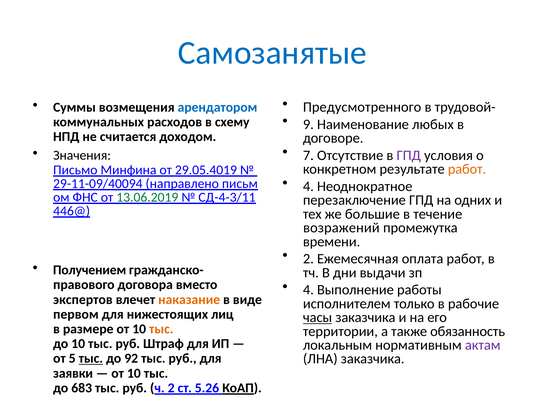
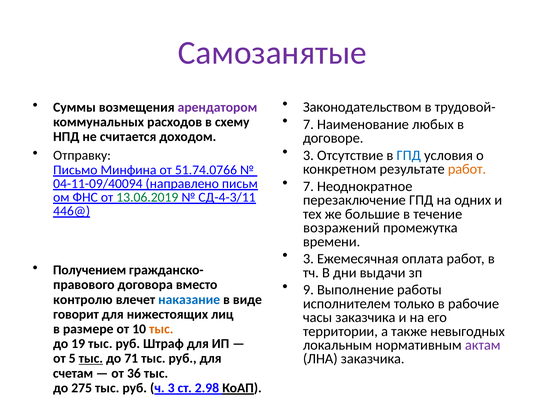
Самозанятые colour: blue -> purple (272, 53)
Предусмотренного: Предусмотренного -> Законодательством (362, 107)
арендатором colour: blue -> purple (218, 107)
9: 9 -> 7 (308, 124)
7: 7 -> 3 (308, 155)
ГПД colour: purple -> blue (409, 155)
Значения: Значения -> Отправку (82, 155)
29.05.4019: 29.05.4019 -> 51.74.0766 (206, 170)
4: 4 -> 7 (308, 186)
29-11-09/40094: 29-11-09/40094 -> 04-11-09/40094 (98, 184)
2: 2 -> 3 (308, 259)
4: 4 -> 9 (308, 290)
экспертов: экспертов -> контролю (83, 299)
наказание colour: orange -> blue (189, 299)
первом: первом -> говорит (76, 314)
часы underline: present -> none (318, 317)
обязанность: обязанность -> невыгодных (468, 331)
до 10: 10 -> 19 (78, 344)
92: 92 -> 71 (131, 358)
заявки: заявки -> счетам (73, 373)
10: 10 -> 36 (134, 373)
683: 683 -> 275 (82, 388)
ч 2: 2 -> 3 (171, 388)
5.26: 5.26 -> 2.98 (207, 388)
